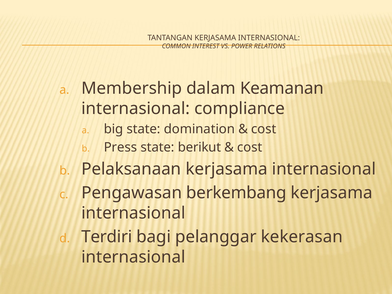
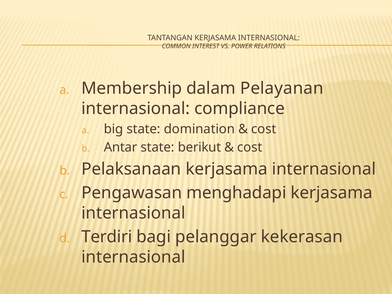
Keamanan: Keamanan -> Pelayanan (282, 88)
Press: Press -> Antar (121, 147)
berkembang: berkembang -> menghadapi (236, 193)
